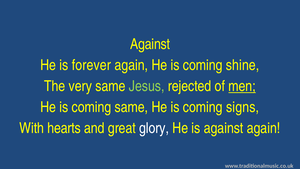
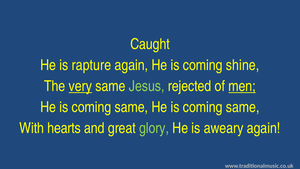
Against: Against -> Caught (150, 44)
forever: forever -> rapture (91, 65)
very underline: none -> present (80, 86)
signs: signs -> same (243, 107)
glory colour: white -> light green (154, 128)
is against: against -> aweary (224, 128)
